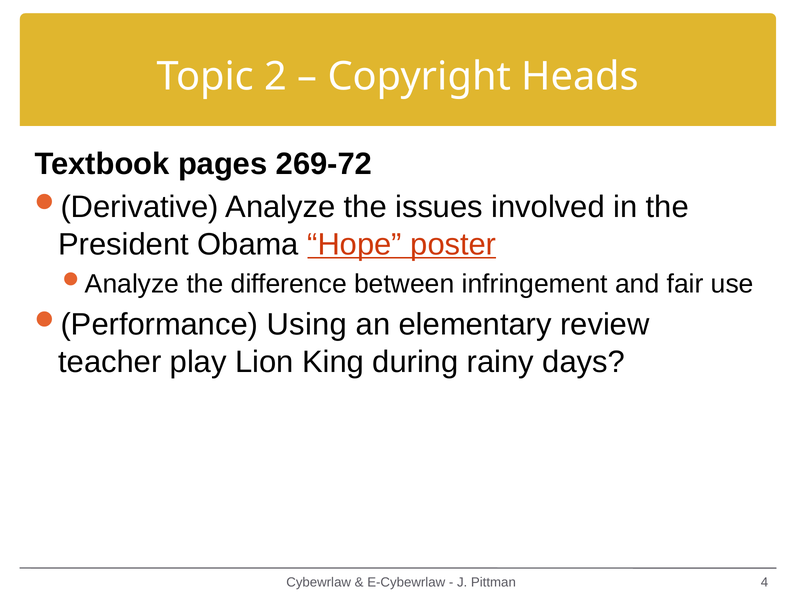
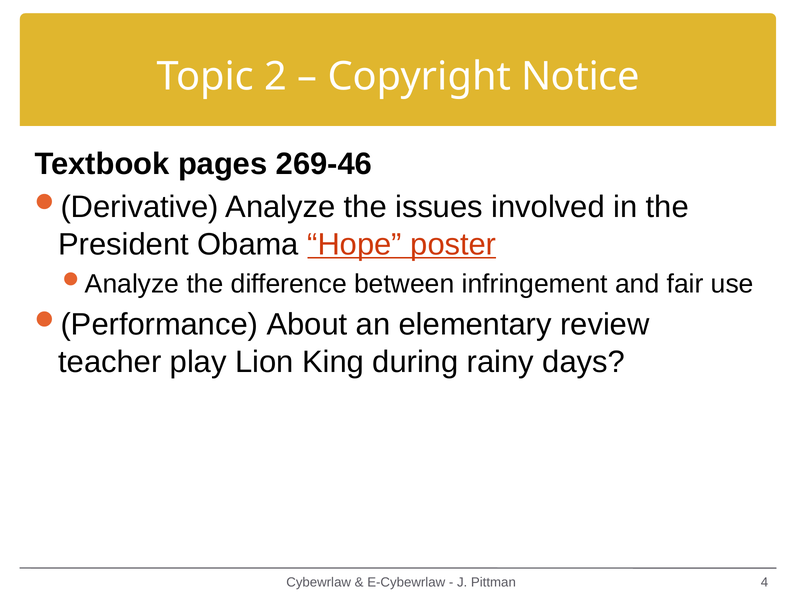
Heads: Heads -> Notice (580, 76)
269-72: 269-72 -> 269-46 (324, 164)
Using: Using -> About (307, 325)
